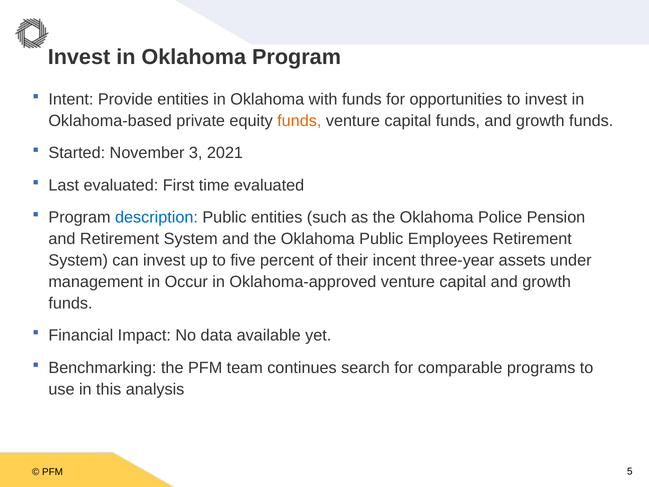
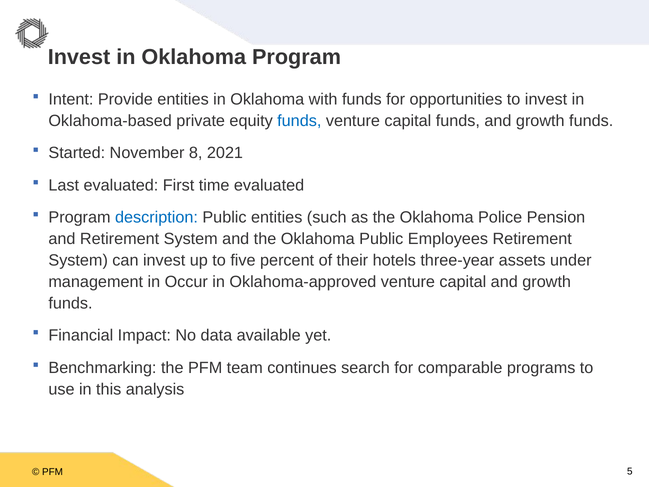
funds colour: orange -> blue (299, 121)
3: 3 -> 8 (196, 153)
incent: incent -> hotels (394, 260)
